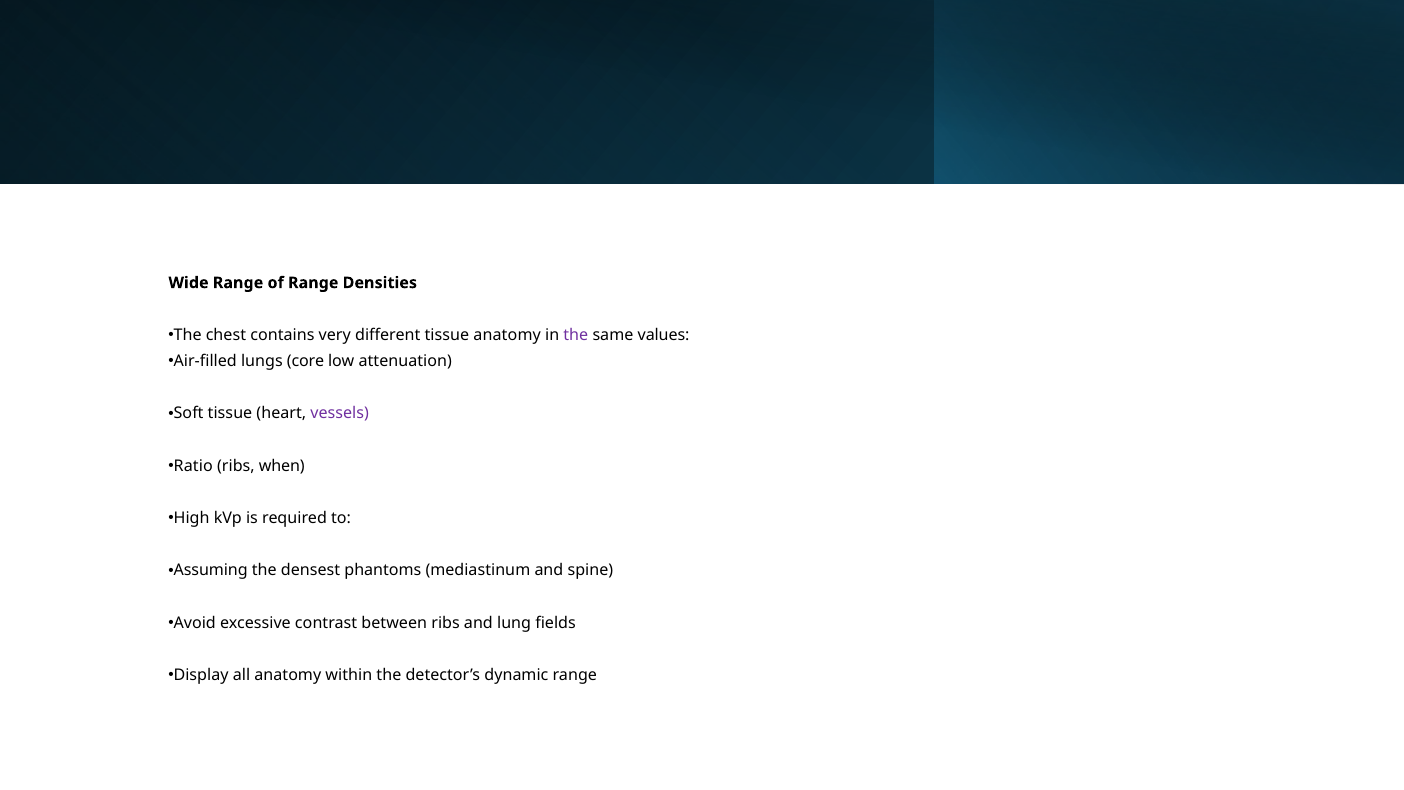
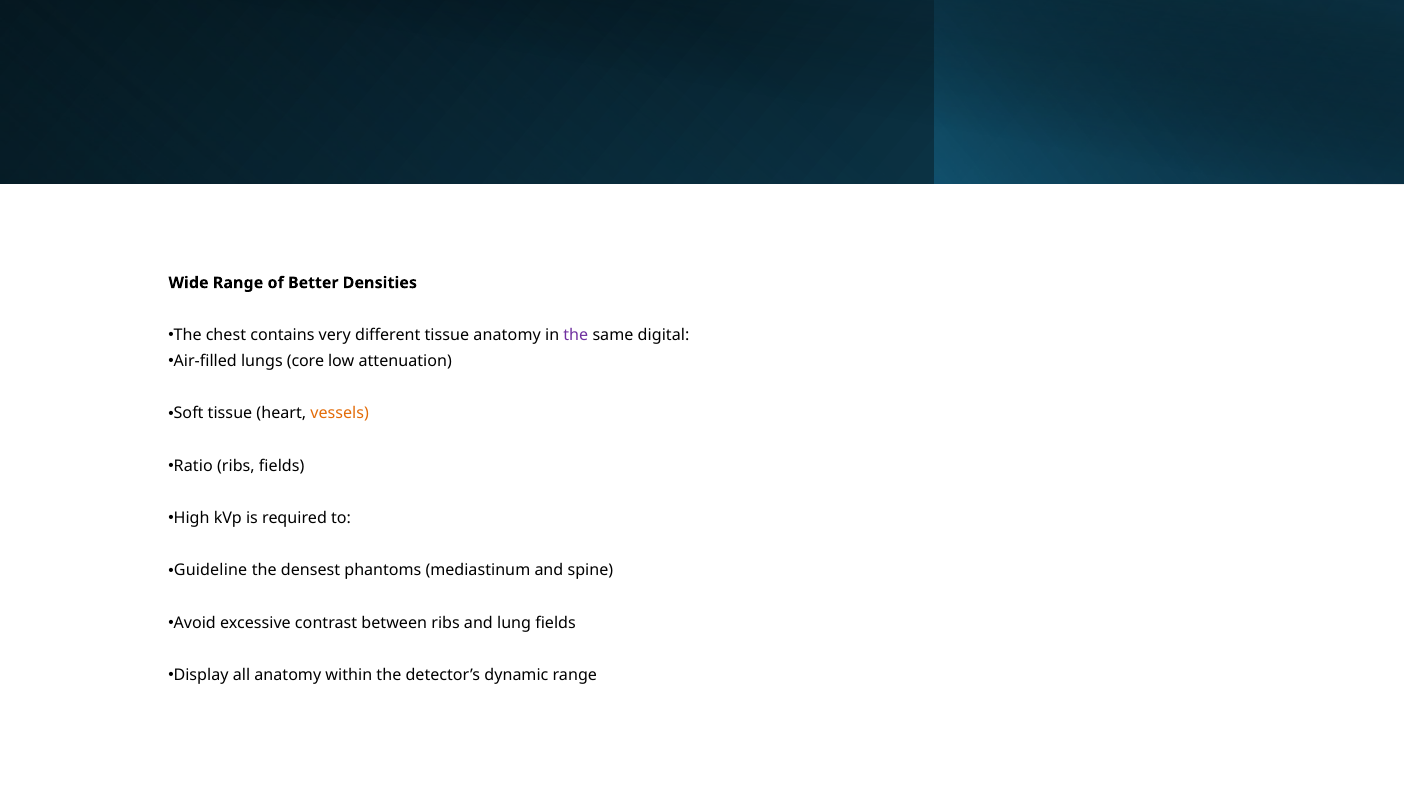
of Range: Range -> Better (313, 283)
values: values -> digital (664, 335)
vessels colour: purple -> orange (340, 414)
ribs when: when -> fields (282, 466)
Assuming: Assuming -> Guideline (211, 570)
